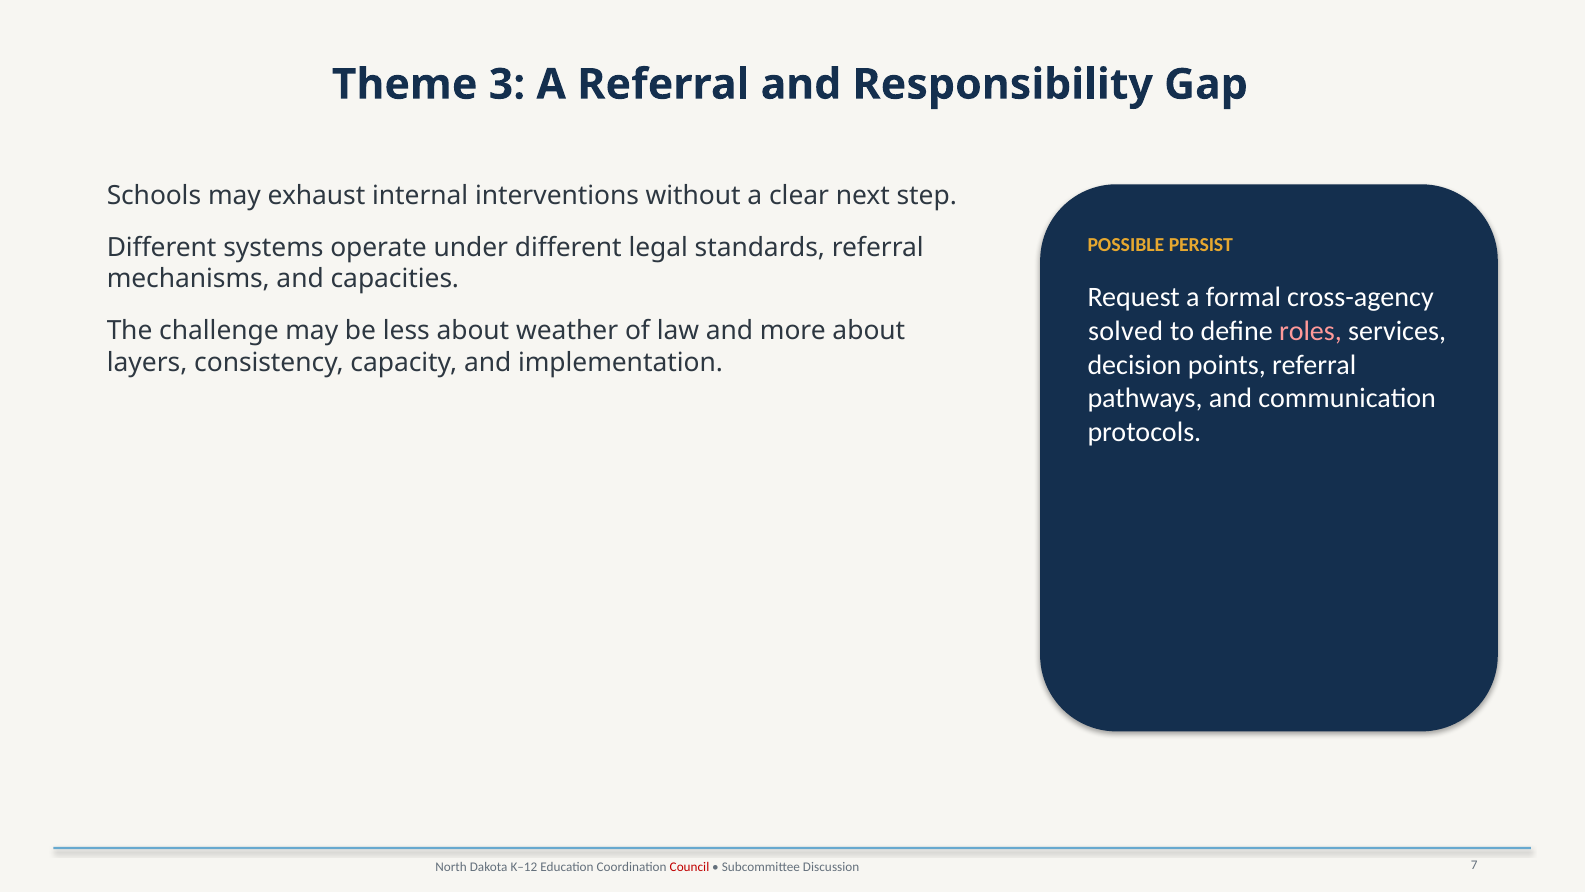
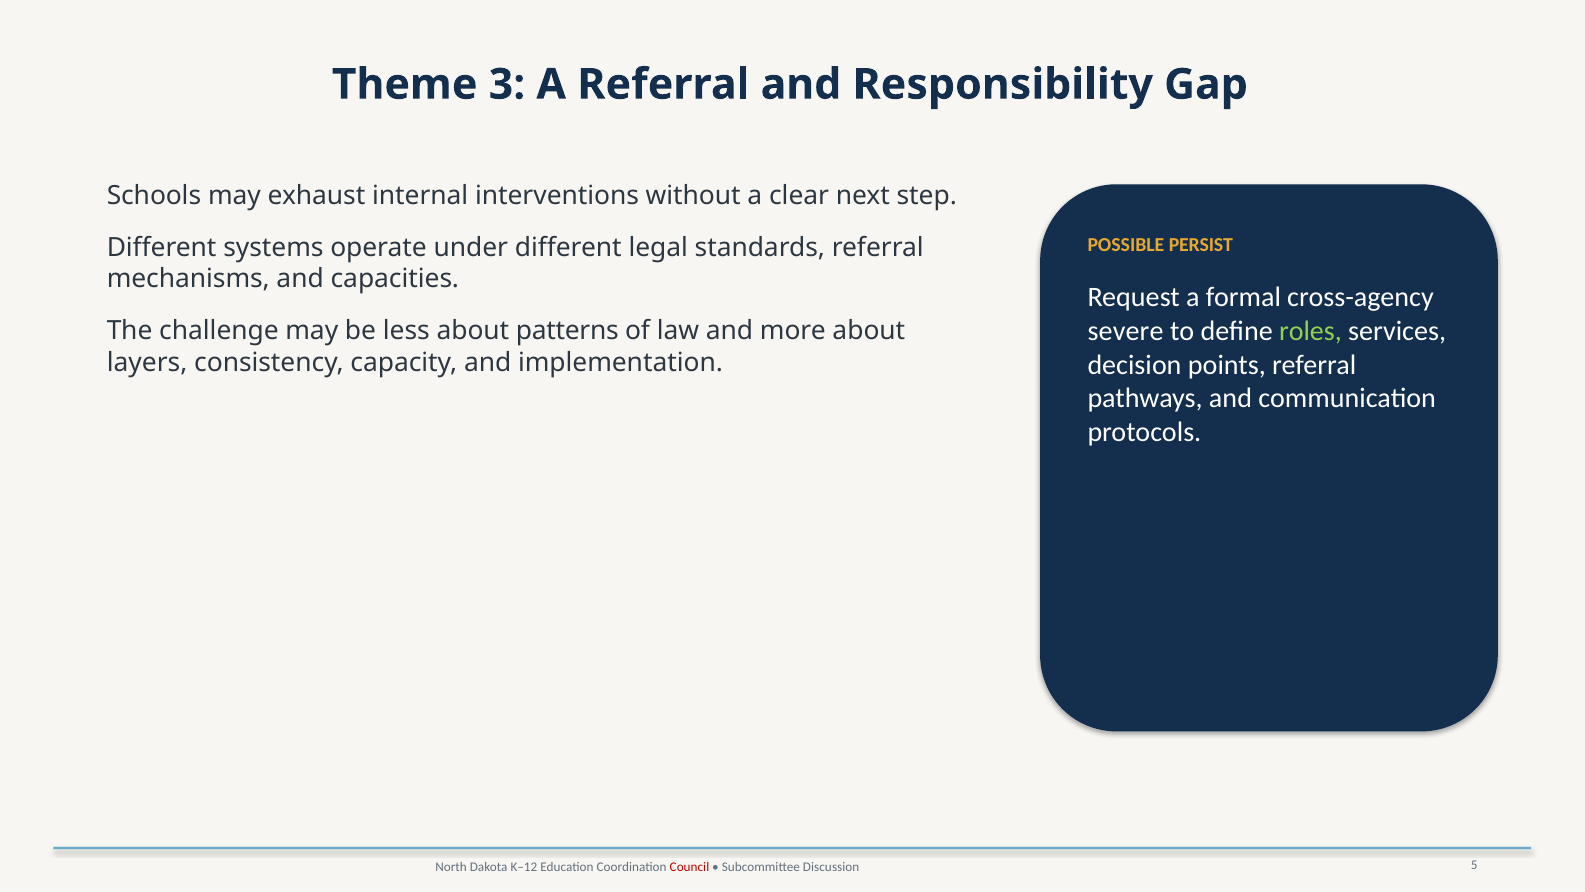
solved: solved -> severe (1126, 331)
roles colour: pink -> light green (1310, 331)
weather: weather -> patterns (567, 331)
7: 7 -> 5 (1474, 865)
